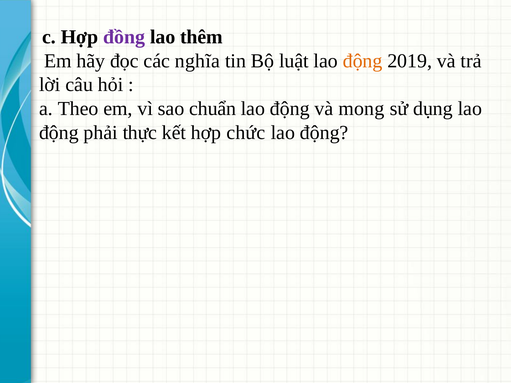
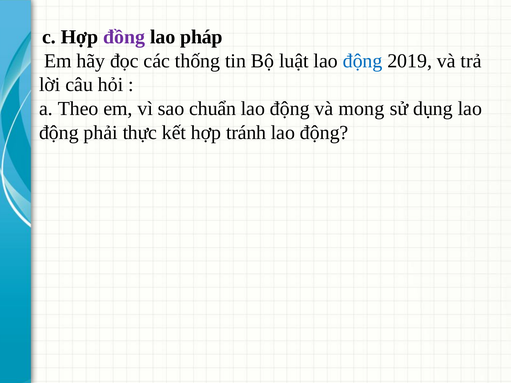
thêm: thêm -> pháp (201, 37)
nghĩa: nghĩa -> thống (198, 61)
động colour: orange -> blue (363, 61)
chức: chức -> tránh (246, 133)
